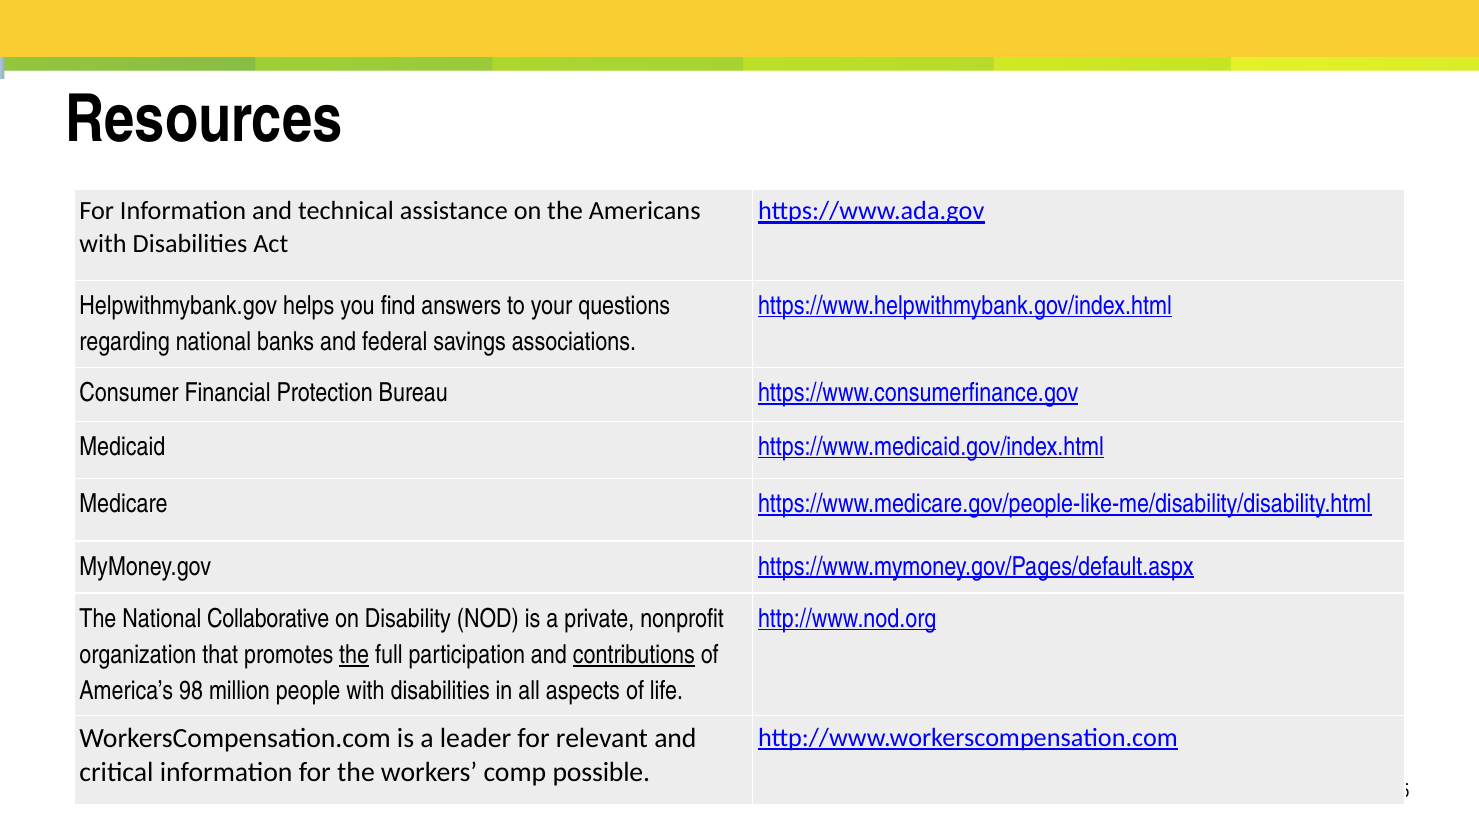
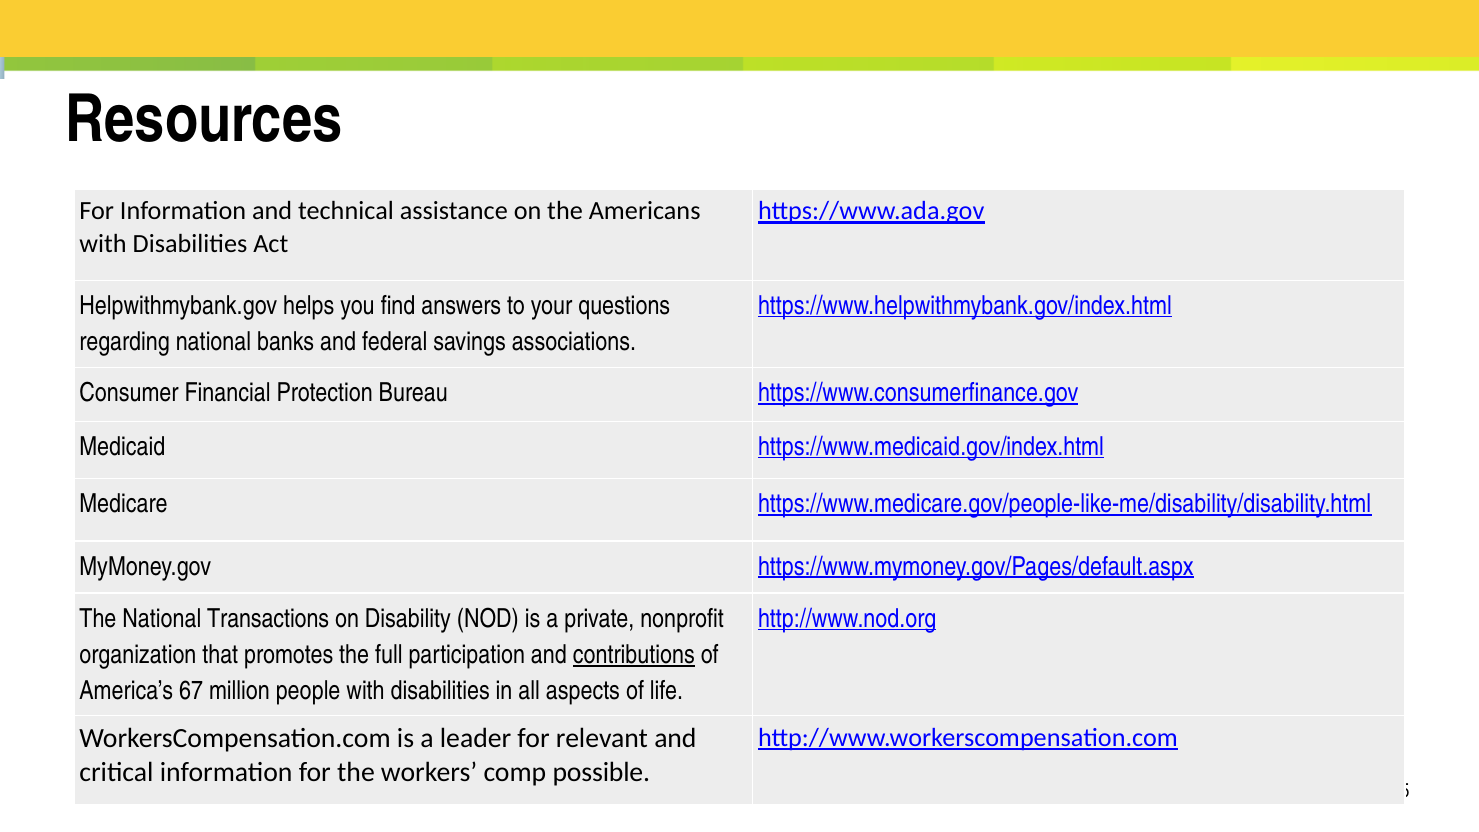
Collaborative: Collaborative -> Transactions (268, 619)
the underline: present -> none (354, 655)
98: 98 -> 67 (191, 691)
